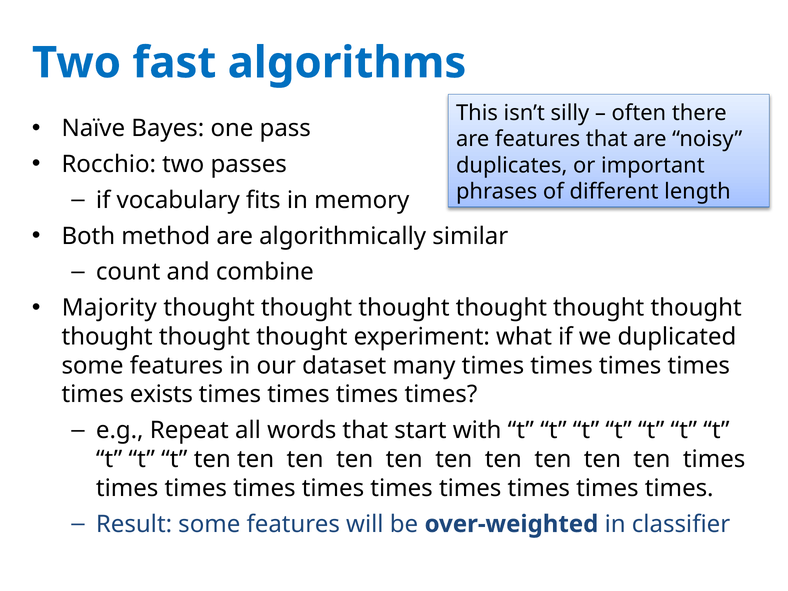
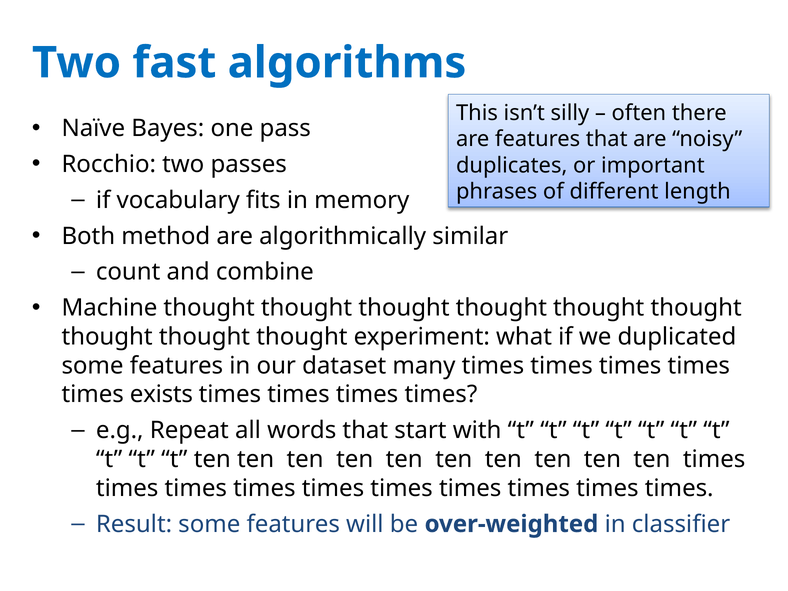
Majority: Majority -> Machine (109, 308)
